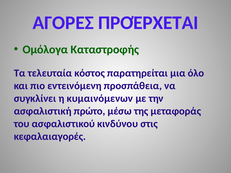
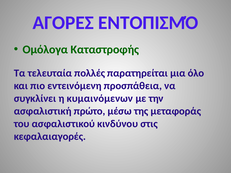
ΠΡΟΈΡΧΕΤΑΙ: ΠΡΟΈΡΧΕΤΑΙ -> ΕΝΤΟΠΙΣΜΌ (148, 23)
κόστος: κόστος -> πολλές (90, 73)
